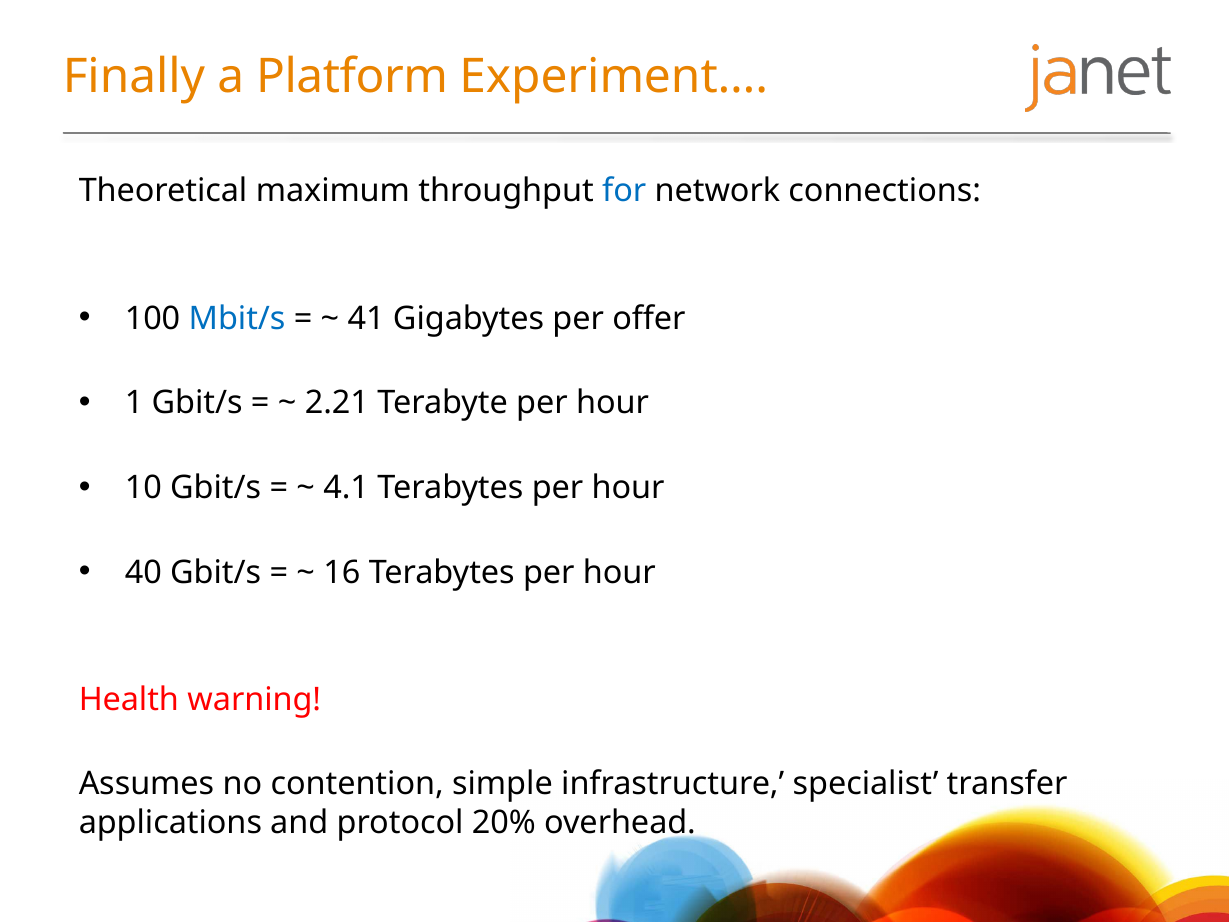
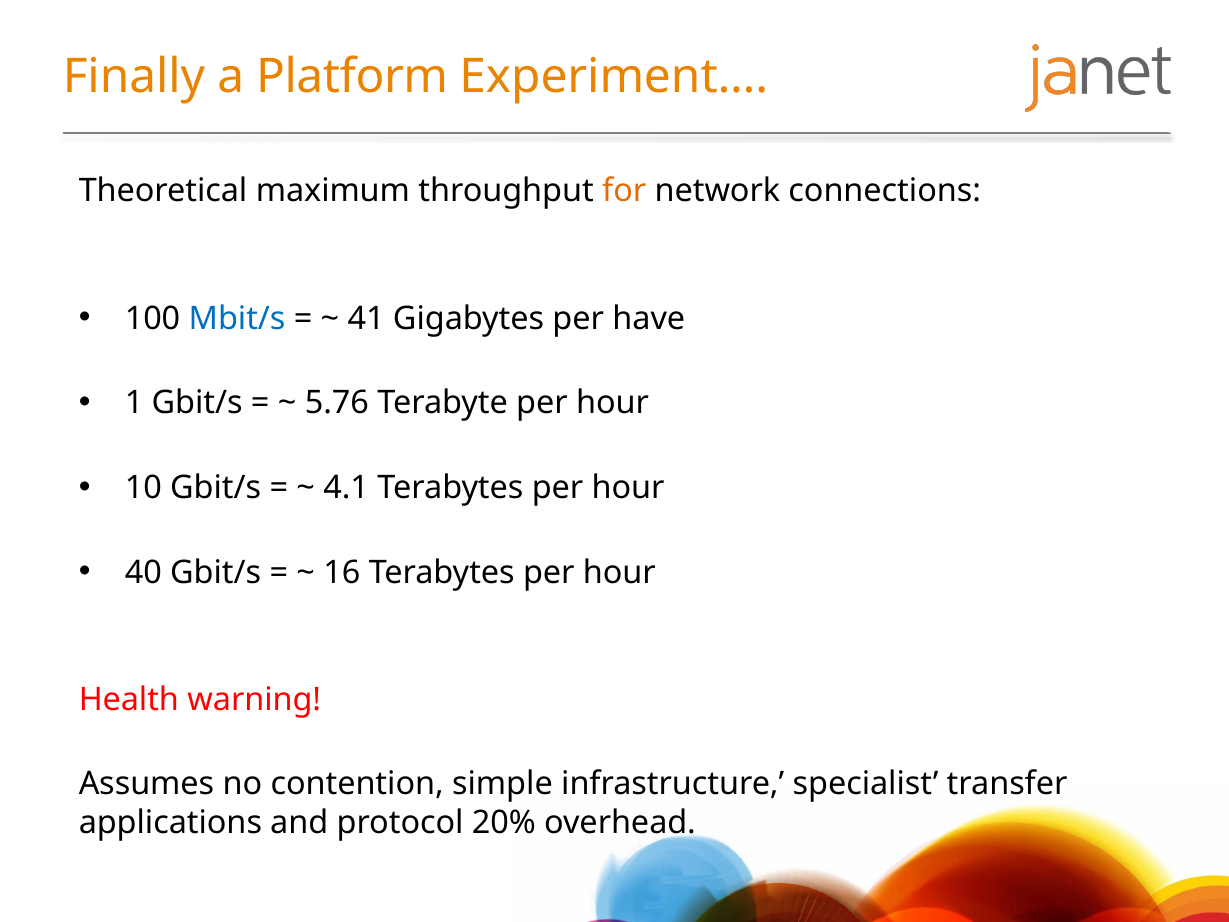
for colour: blue -> orange (624, 191)
offer: offer -> have (649, 318)
2.21: 2.21 -> 5.76 (337, 403)
